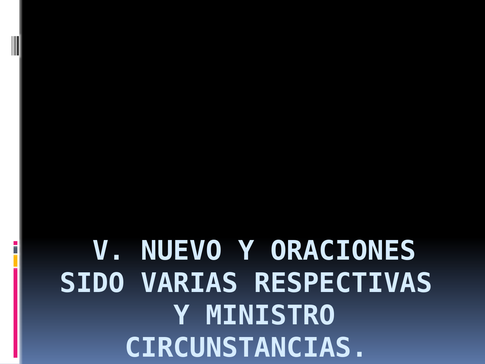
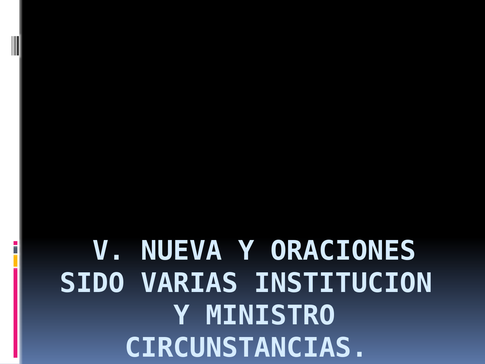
NUEVO: NUEVO -> NUEVA (181, 251)
RESPECTIVAS: RESPECTIVAS -> INSTITUCION (343, 283)
